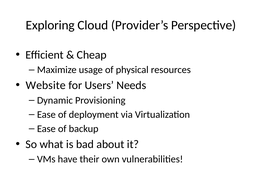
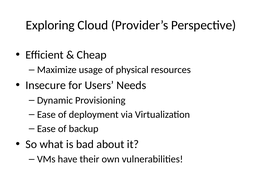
Website: Website -> Insecure (46, 86)
